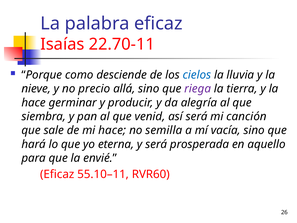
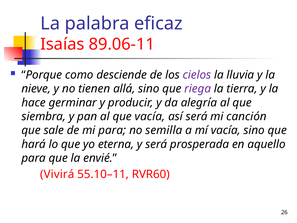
22.70-11: 22.70-11 -> 89.06-11 (122, 44)
cielos colour: blue -> purple (197, 75)
precio: precio -> tienen (94, 89)
que venid: venid -> vacía (150, 116)
mi hace: hace -> para (112, 130)
Eficaz: Eficaz -> Vivirá (57, 174)
